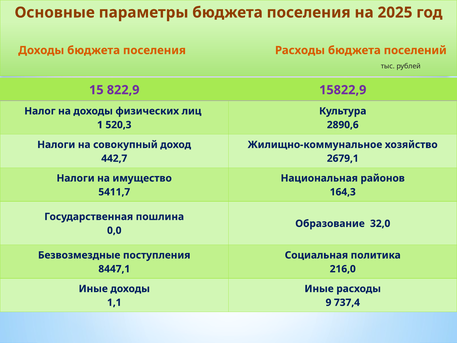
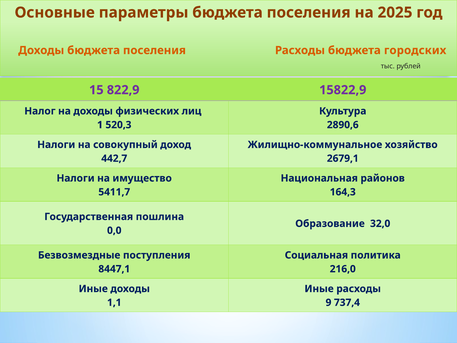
поселений: поселений -> городских (415, 50)
